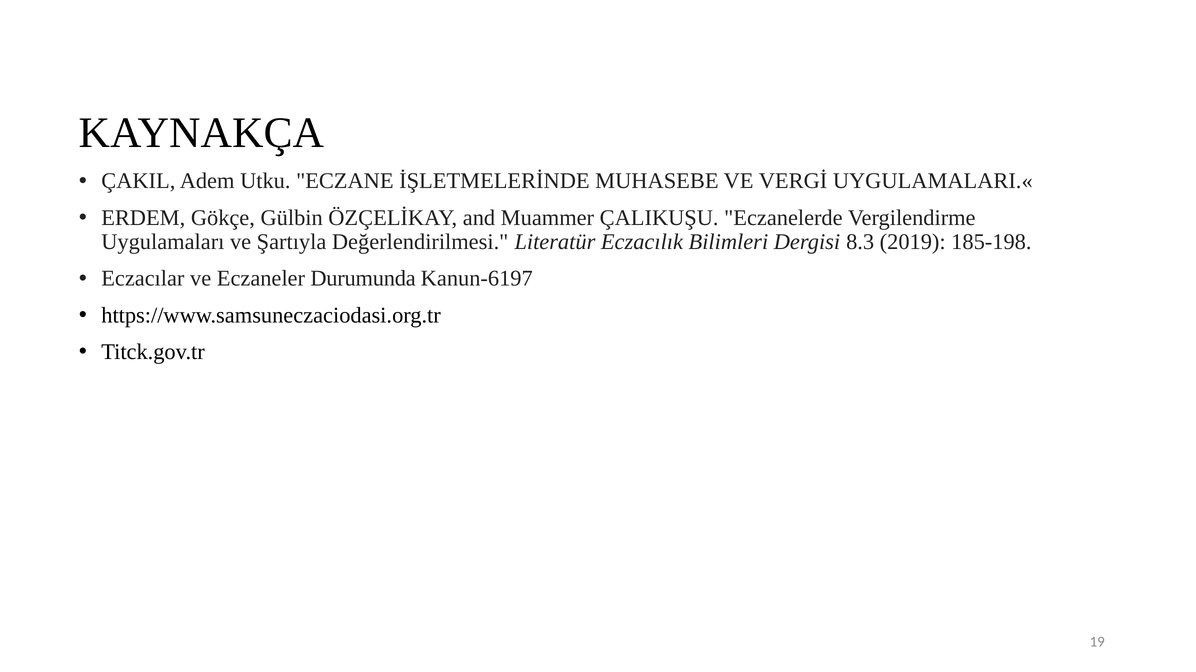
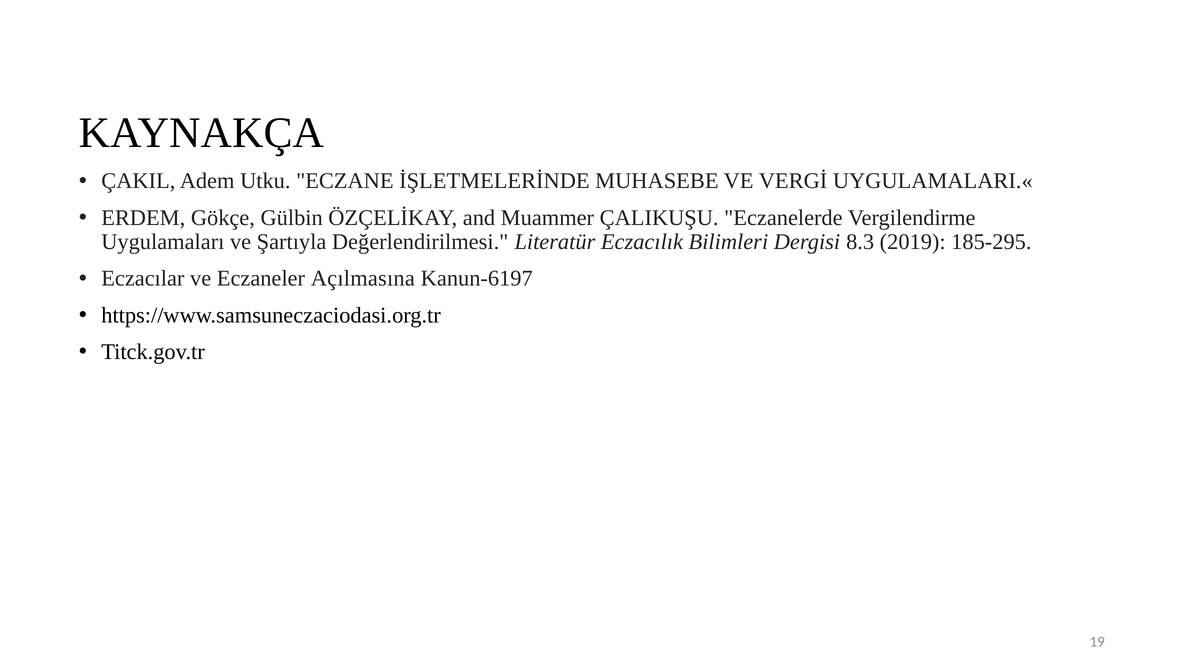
185-198: 185-198 -> 185-295 (991, 242)
Durumunda: Durumunda -> Açılmasına (363, 279)
